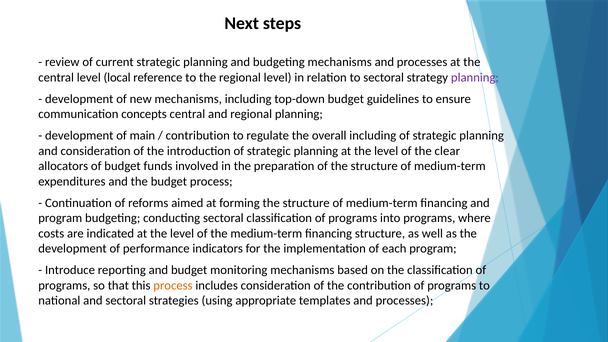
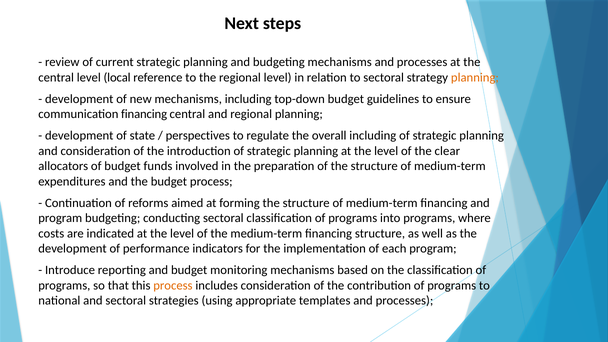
planning colour: purple -> orange (475, 77)
communication concepts: concepts -> financing (144, 114)
main: main -> state (142, 136)
contribution: contribution -> perspectives (198, 136)
